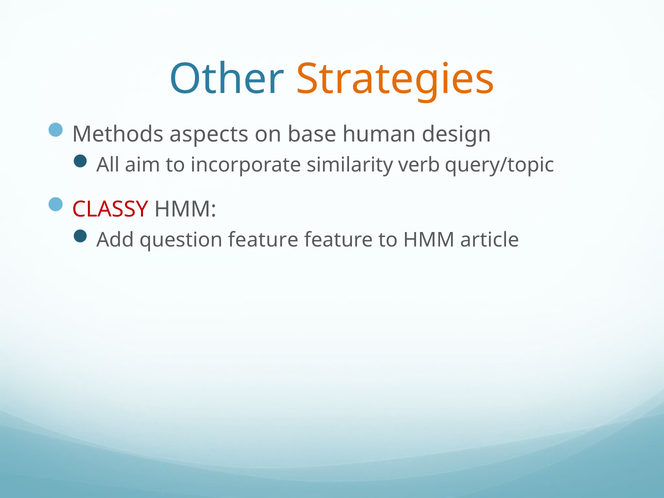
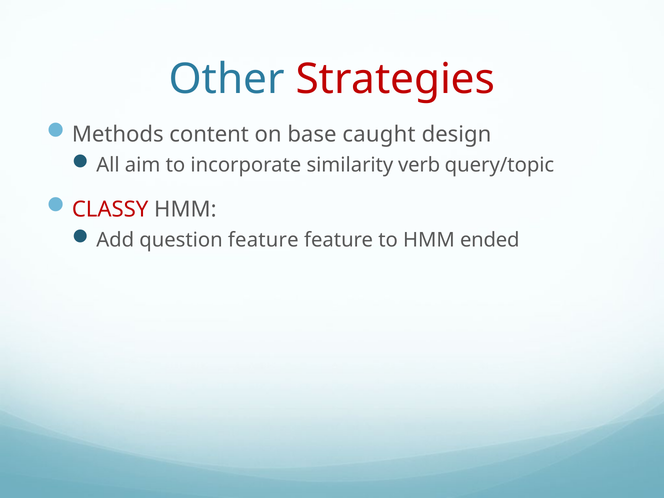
Strategies colour: orange -> red (395, 79)
aspects: aspects -> content (209, 134)
human: human -> caught (379, 134)
article: article -> ended (490, 240)
